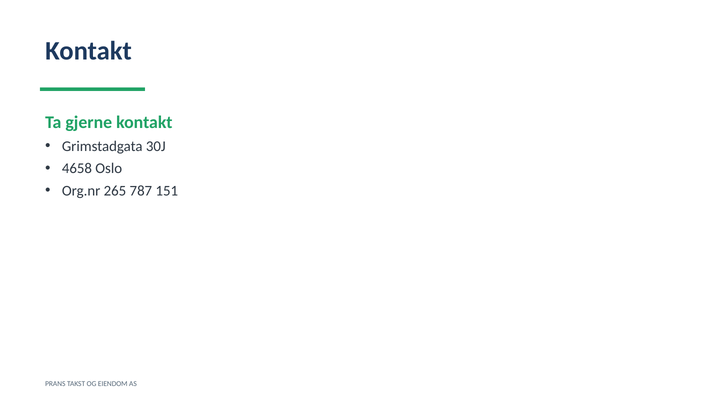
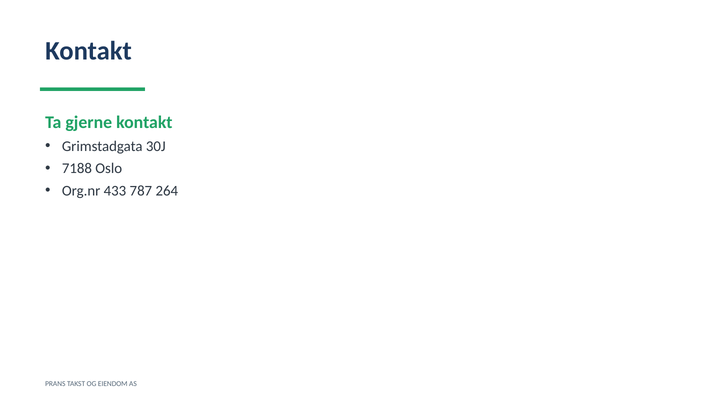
4658: 4658 -> 7188 (77, 168)
265: 265 -> 433 (115, 191)
151: 151 -> 264 (167, 191)
